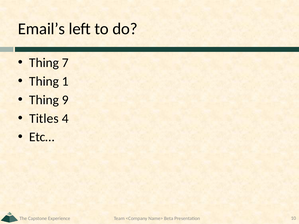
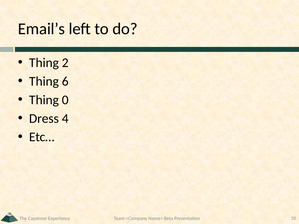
7: 7 -> 2 (65, 63)
1: 1 -> 6 (65, 81)
9: 9 -> 0 (65, 100)
Titles: Titles -> Dress (44, 119)
